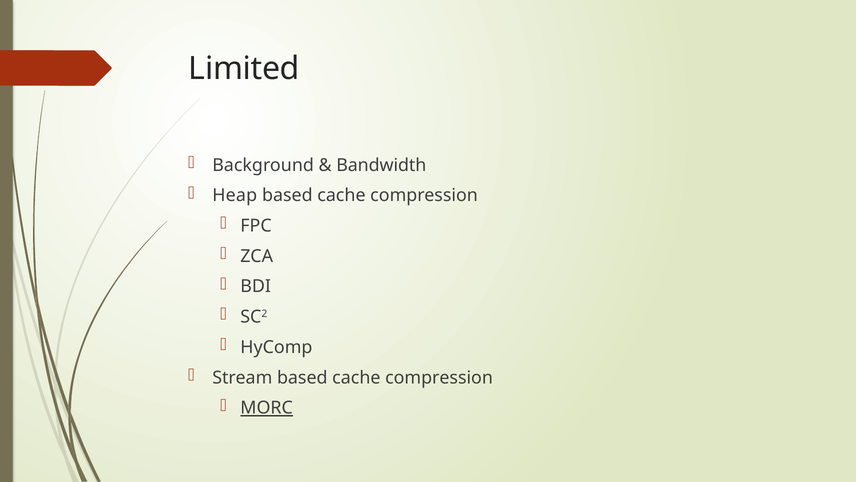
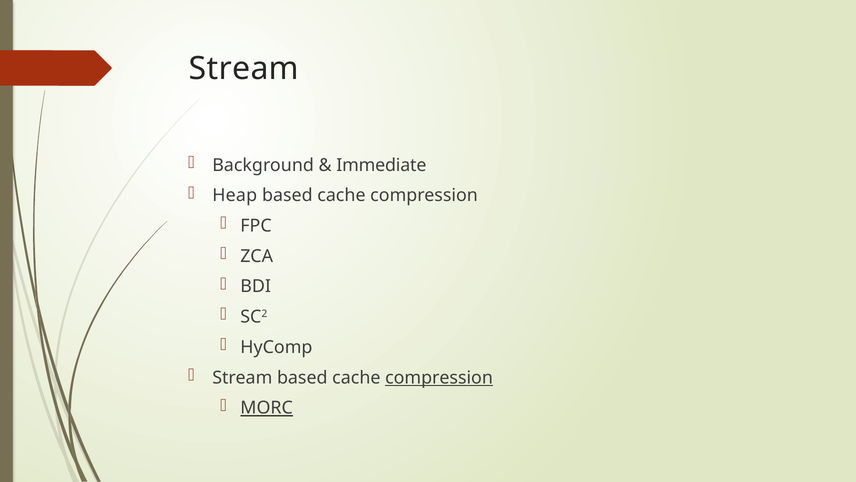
Limited: Limited -> Stream (244, 69)
Bandwidth: Bandwidth -> Immediate (381, 165)
compression underline: none -> present (439, 377)
